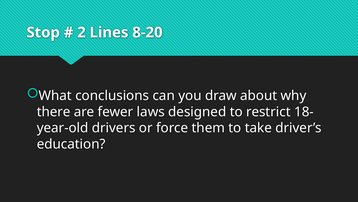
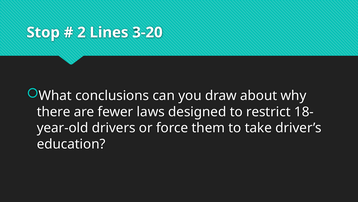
8-20: 8-20 -> 3-20 (147, 32)
